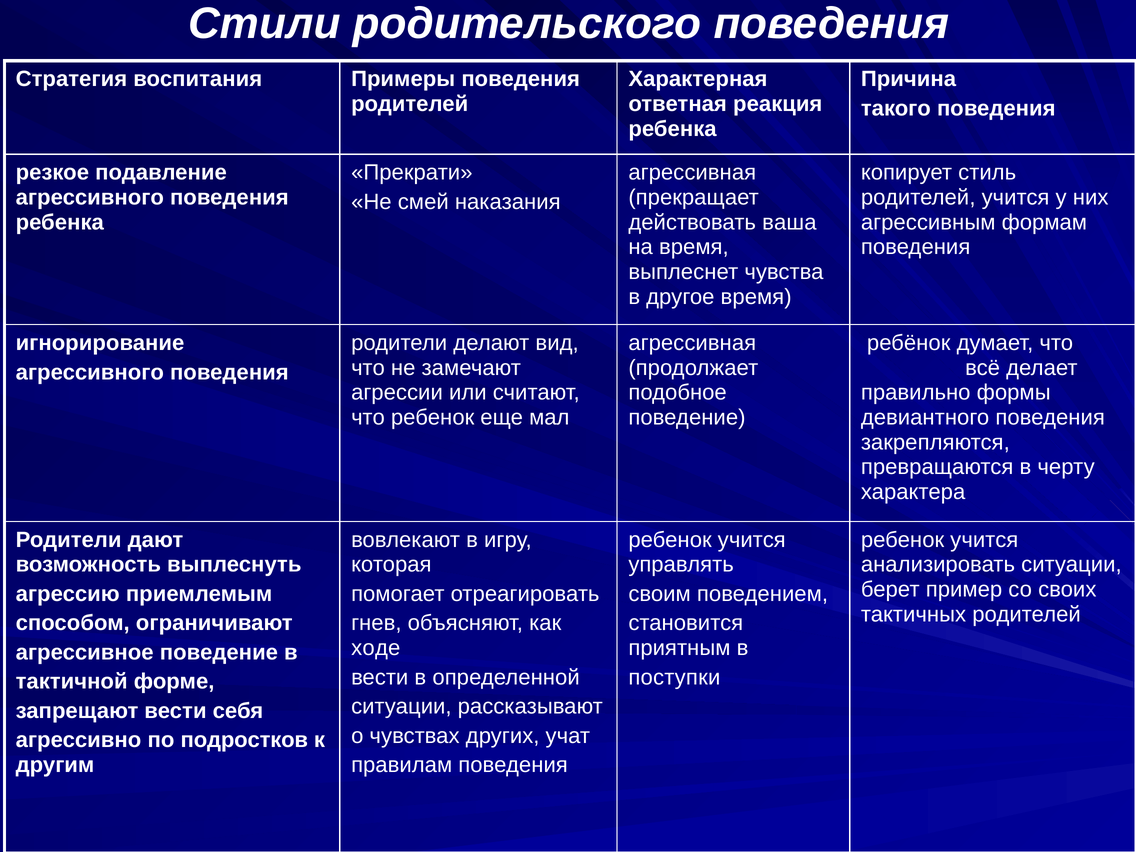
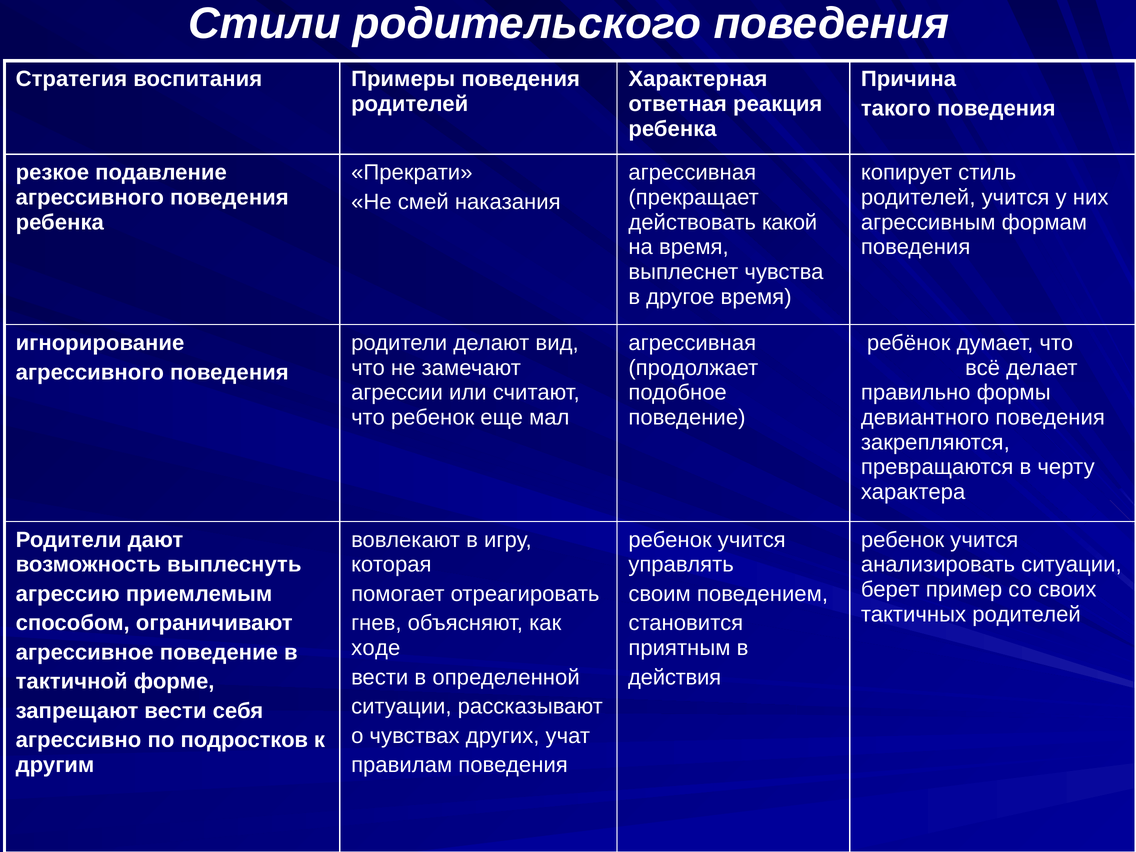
ваша: ваша -> какой (790, 222)
поступки: поступки -> действия (675, 677)
